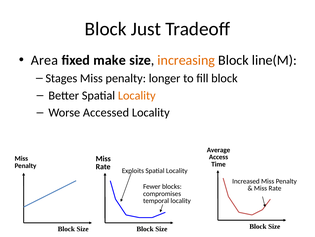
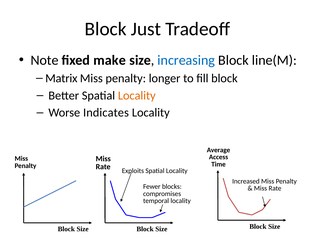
Area: Area -> Note (45, 60)
increasing colour: orange -> blue (186, 60)
Stages: Stages -> Matrix (61, 78)
Accessed: Accessed -> Indicates (106, 112)
